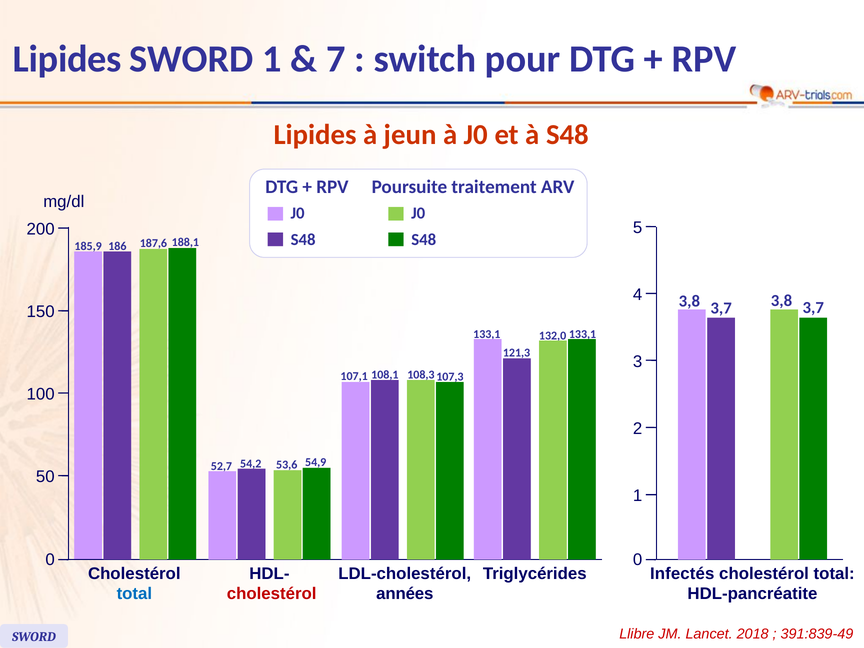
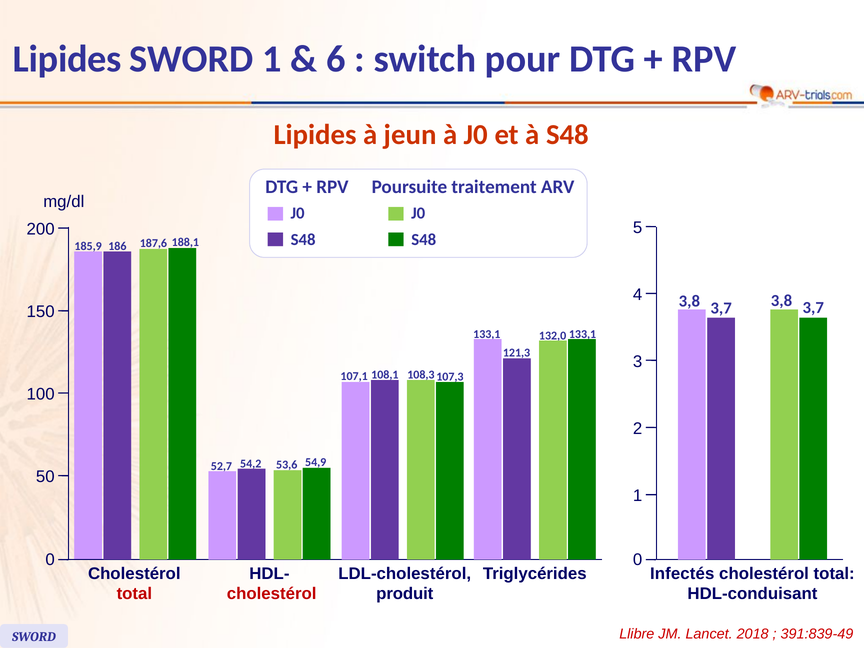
7: 7 -> 6 (336, 59)
total colour: blue -> red (134, 594)
années: années -> produit (405, 594)
HDL-pancréatite: HDL-pancréatite -> HDL-conduisant (752, 594)
